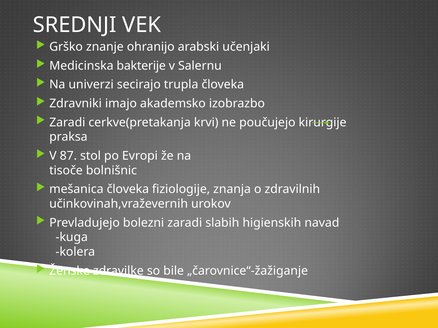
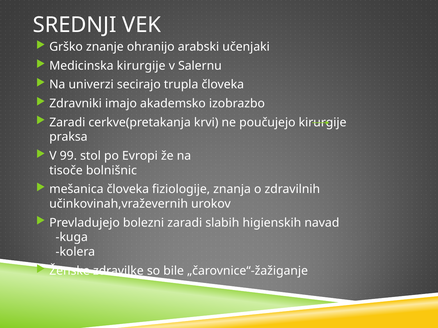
Medicinska bakterije: bakterije -> kirurgije (141, 66)
87: 87 -> 99 (68, 156)
